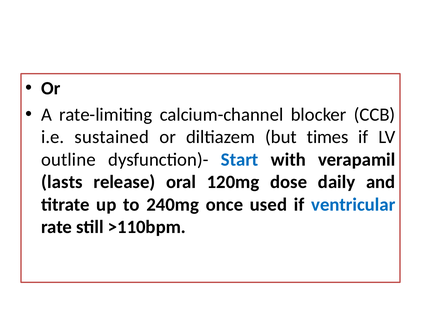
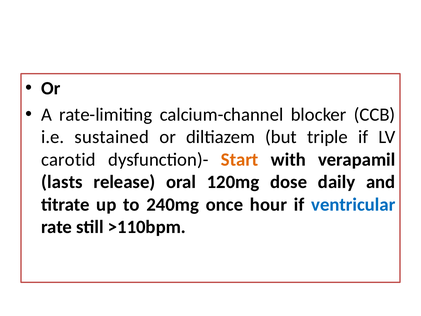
times: times -> triple (328, 137)
outline: outline -> carotid (68, 159)
Start colour: blue -> orange (240, 159)
used: used -> hour (268, 204)
